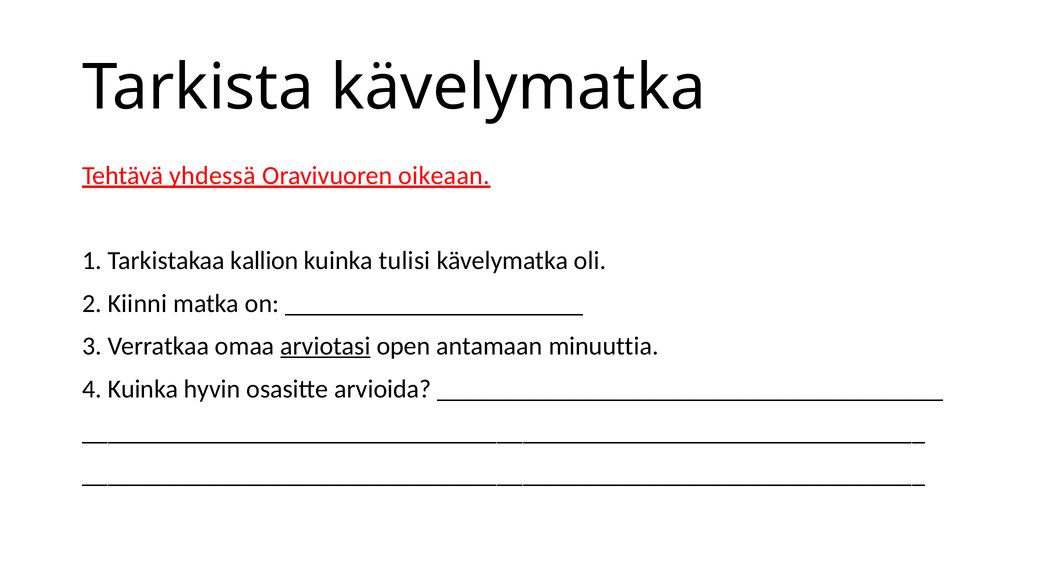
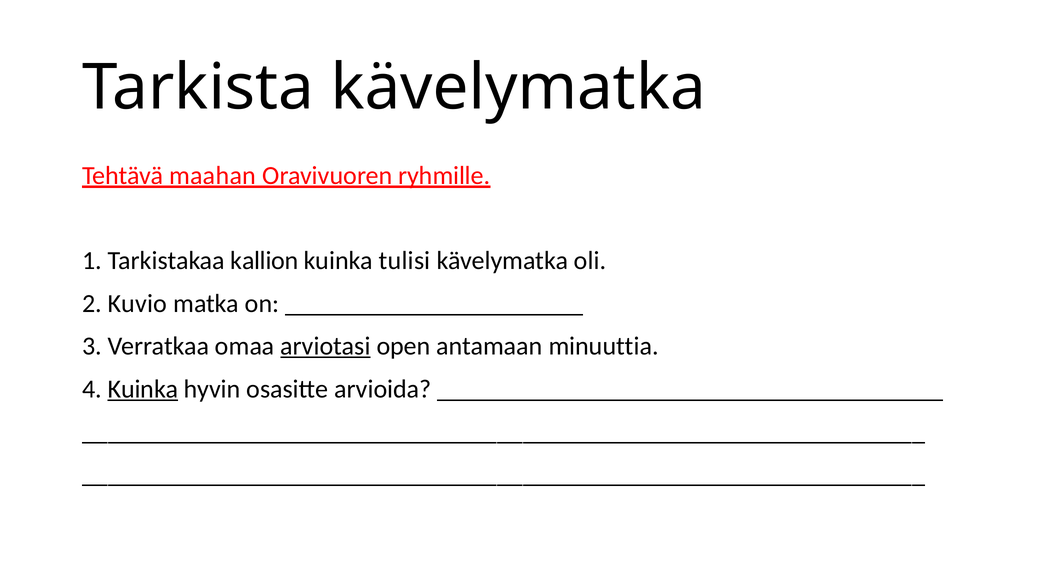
yhdessä: yhdessä -> maahan (213, 175)
oikeaan: oikeaan -> ryhmille (444, 175)
Kiinni: Kiinni -> Kuvio (137, 303)
Kuinka underline: none -> present (143, 389)
